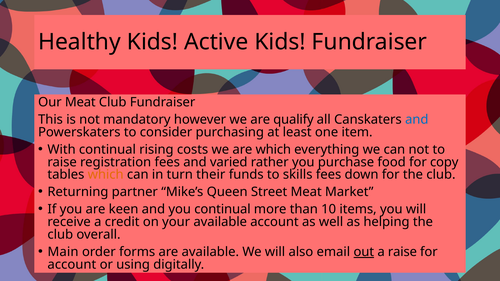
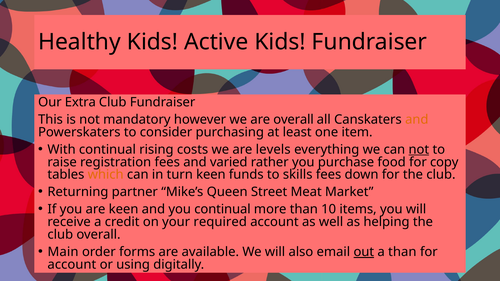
Our Meat: Meat -> Extra (80, 102)
are qualify: qualify -> overall (293, 120)
and colour: blue -> orange (417, 120)
are which: which -> levels (273, 150)
not underline: none -> present (419, 150)
turn their: their -> keen (211, 175)
your available: available -> required (220, 222)
a raise: raise -> than (402, 252)
